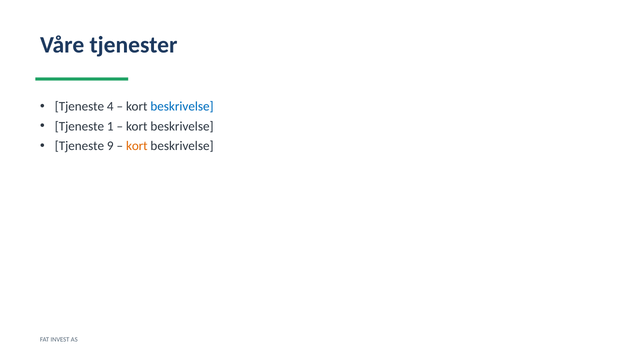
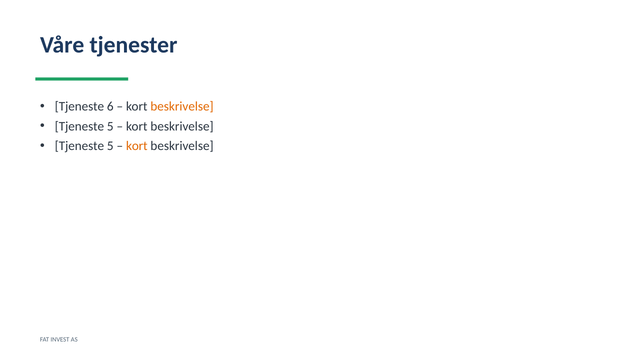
4: 4 -> 6 (110, 107)
beskrivelse colour: blue -> orange (182, 107)
1: 1 -> 5 (110, 126)
9: 9 -> 5 (110, 146)
